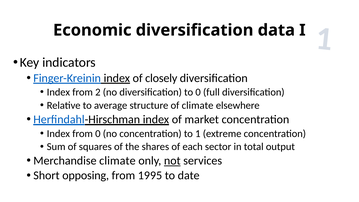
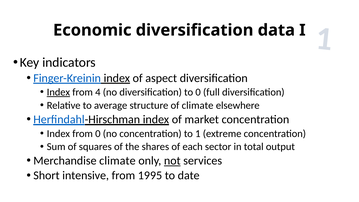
closely: closely -> aspect (161, 78)
Index underline: none -> present (58, 92)
2: 2 -> 4 (98, 92)
opposing: opposing -> intensive (86, 175)
